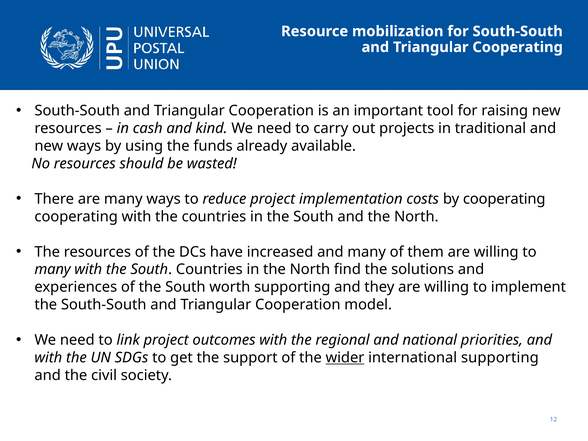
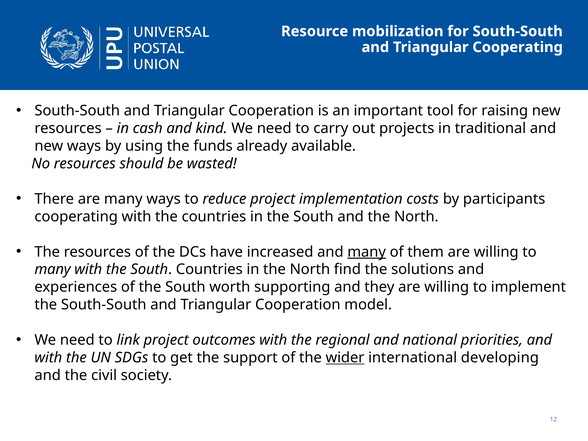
by cooperating: cooperating -> participants (504, 199)
many underline: none -> present (367, 252)
international supporting: supporting -> developing (500, 358)
